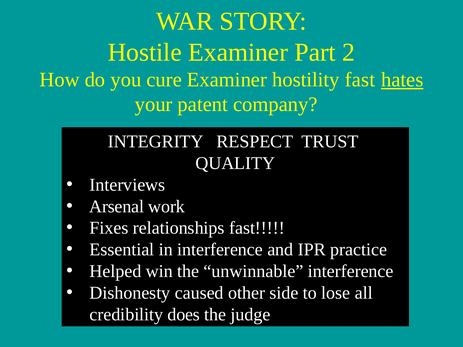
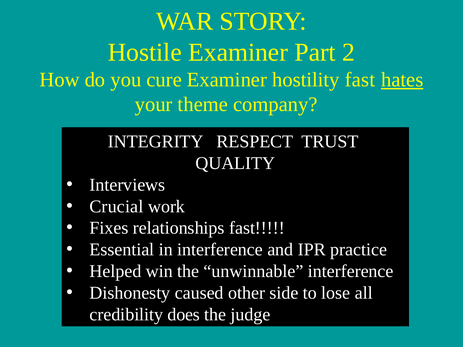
patent: patent -> theme (203, 104)
Arsenal: Arsenal -> Crucial (116, 207)
